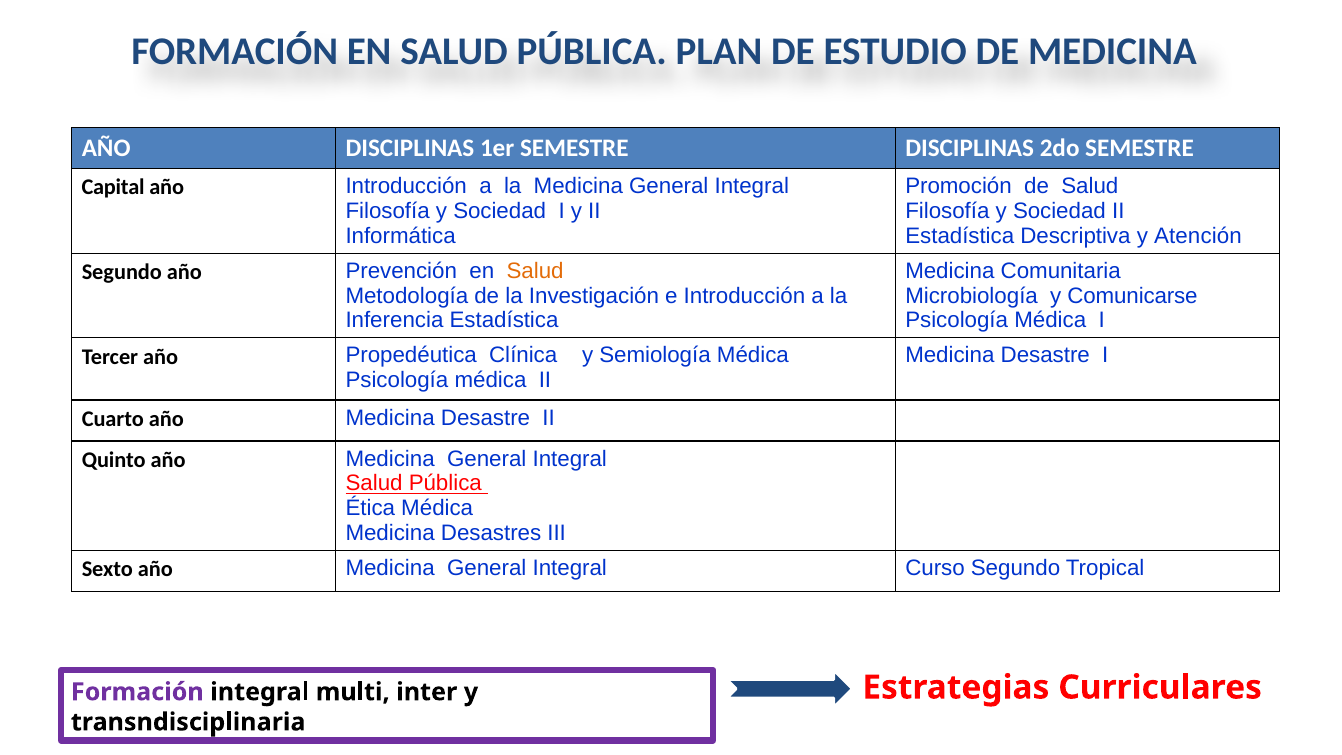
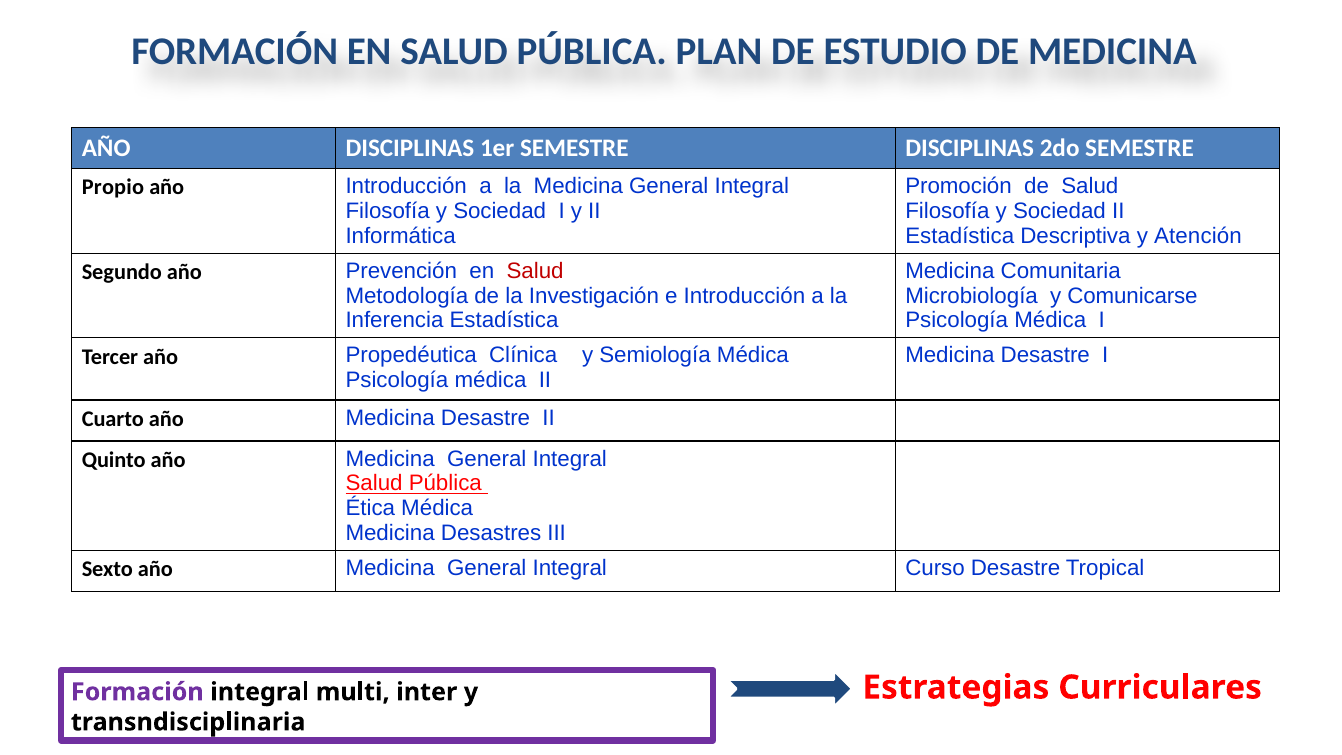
Capital: Capital -> Propio (113, 187)
Salud colour: orange -> red (535, 271)
Curso Segundo: Segundo -> Desastre (1016, 568)
